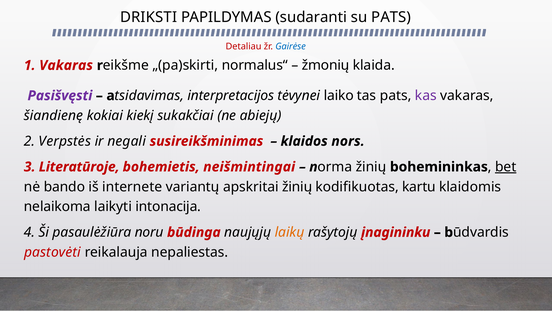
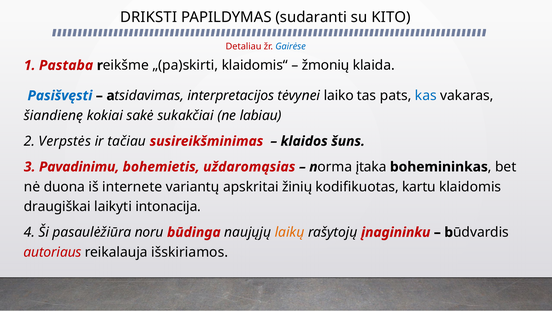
su PATS: PATS -> KITO (391, 17)
1 Vakaras: Vakaras -> Pastaba (66, 65)
normalus“: normalus“ -> klaidomis“ (255, 65)
Pasišvęsti colour: purple -> blue (60, 95)
kas colour: purple -> blue (426, 95)
kiekį: kiekį -> sakė (140, 115)
abiejų: abiejų -> labiau (261, 115)
negali: negali -> tačiau (127, 141)
nors: nors -> šuns (348, 141)
Literatūroje: Literatūroje -> Pavadinimu (79, 167)
neišmintingai: neišmintingai -> uždaromąsias (249, 167)
žinių: žinių -> įtaka (371, 167)
bet underline: present -> none (506, 167)
bando: bando -> duona (64, 186)
nelaikoma: nelaikoma -> draugiškai (57, 206)
pastovėti: pastovėti -> autoriaus (53, 252)
nepaliestas: nepaliestas -> išskiriamos (190, 252)
